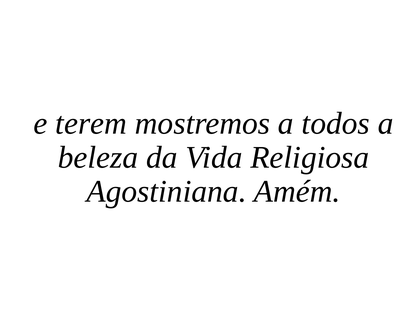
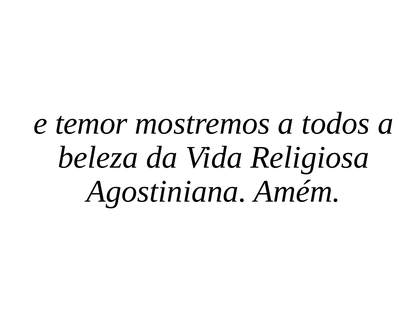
terem: terem -> temor (91, 123)
